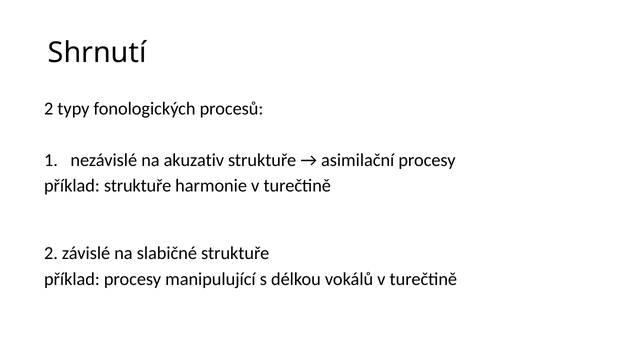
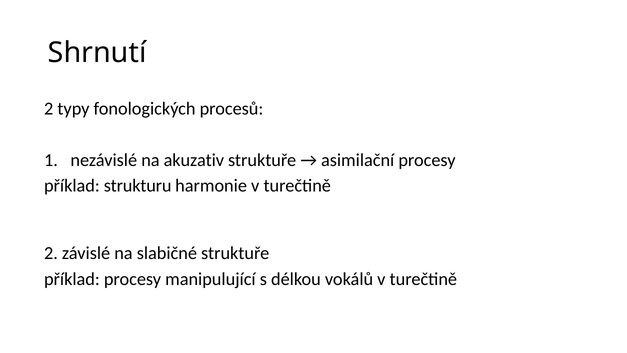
příklad struktuře: struktuře -> strukturu (138, 186)
